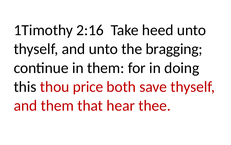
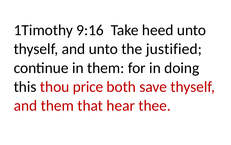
2:16: 2:16 -> 9:16 (90, 30)
bragging: bragging -> justified (174, 49)
